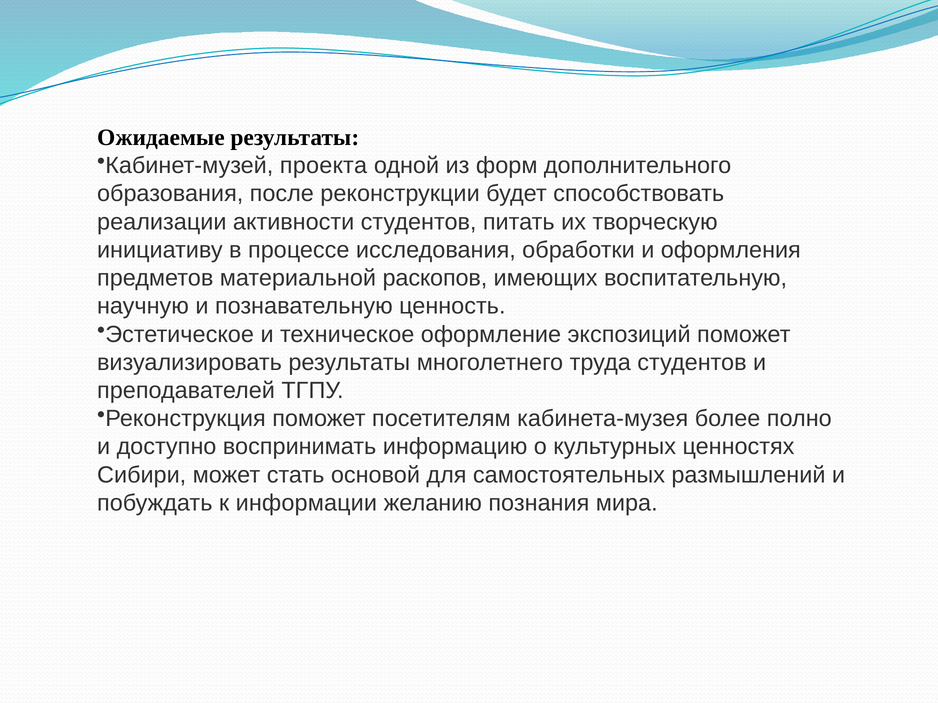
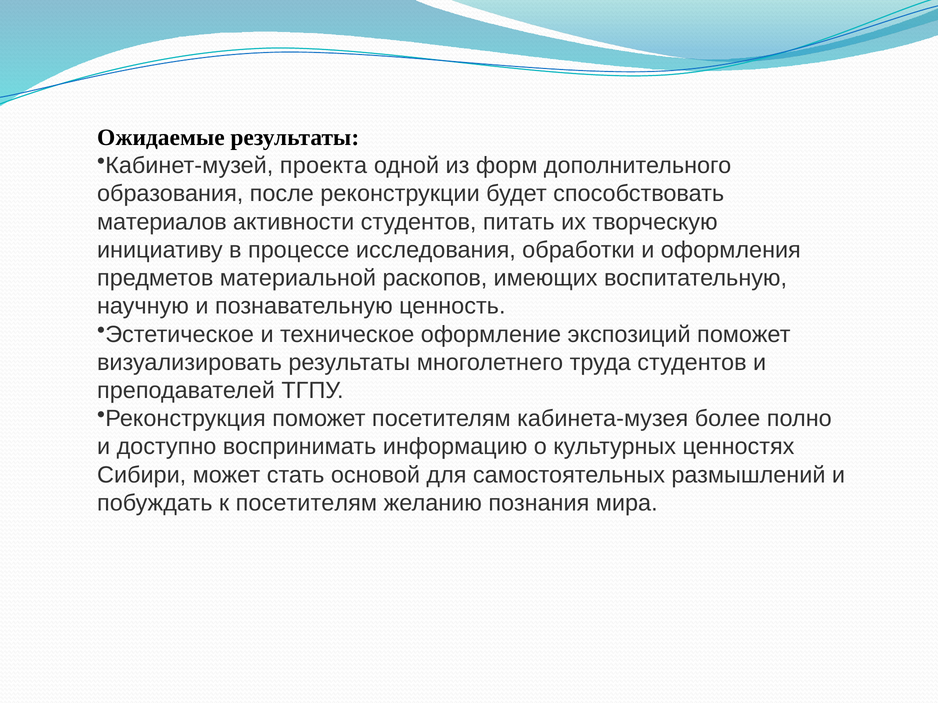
реализации: реализации -> материалов (162, 222)
к информации: информации -> посетителям (306, 503)
